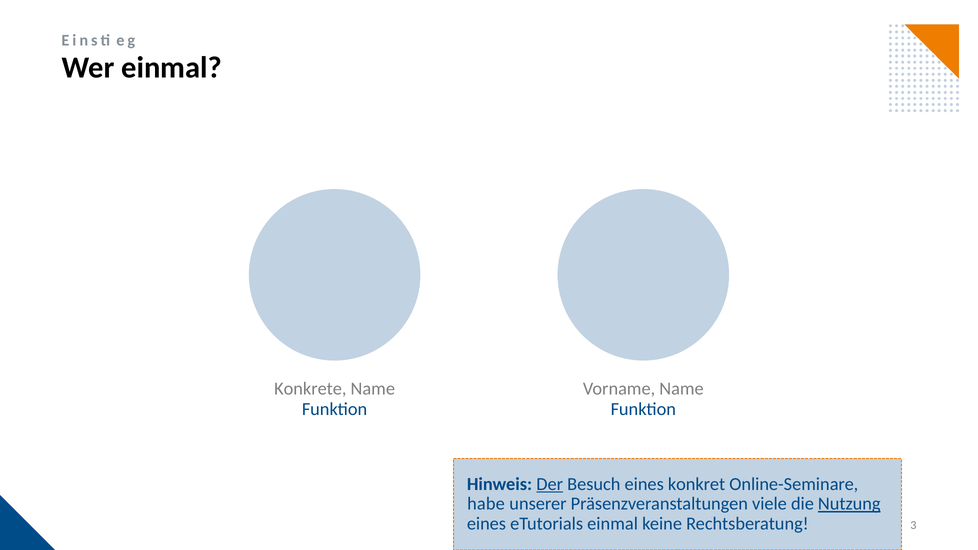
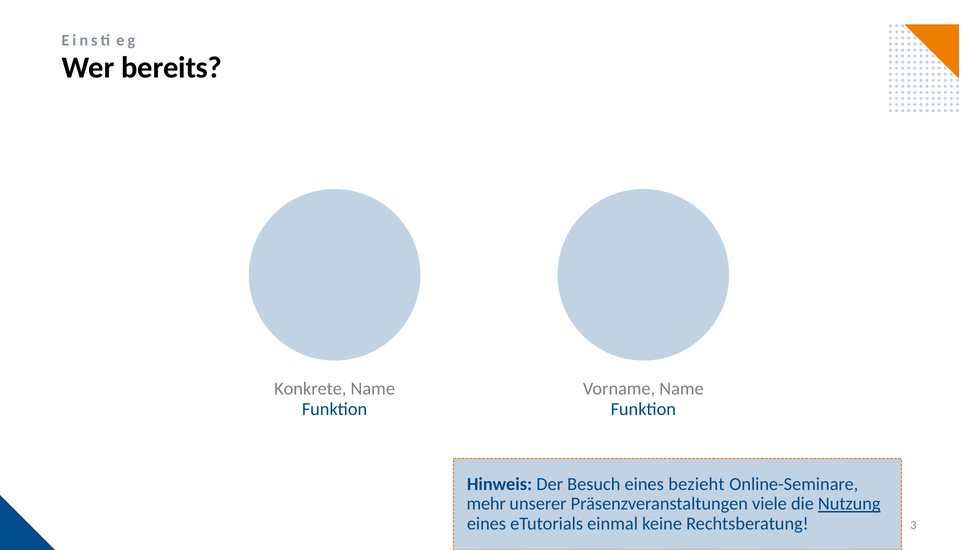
Wer einmal: einmal -> bereits (172, 68)
Der underline: present -> none (550, 484)
konkret: konkret -> bezieht (696, 484)
habe: habe -> mehr (486, 504)
